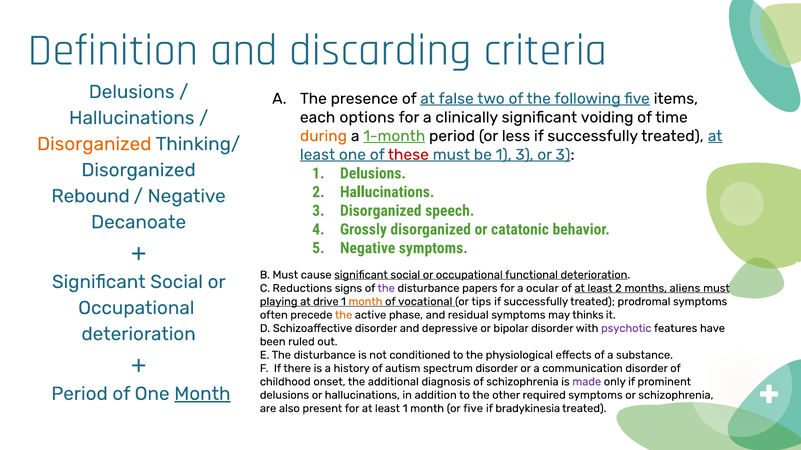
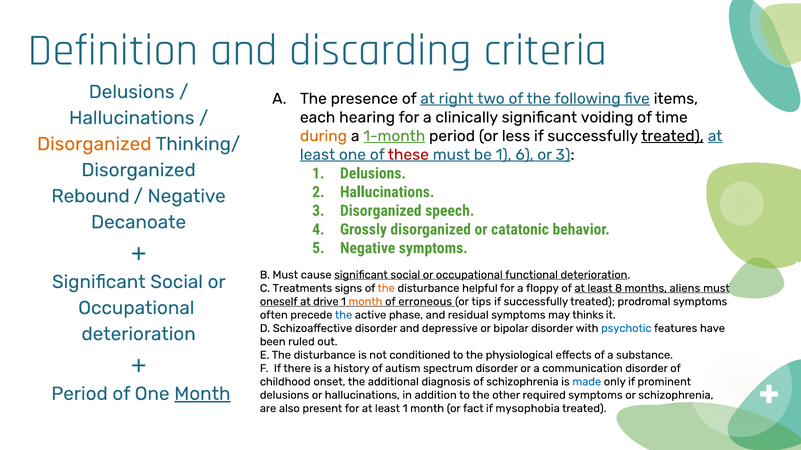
false: false -> right (456, 99)
options: options -> hearing (367, 117)
treated underline: none -> present (672, 136)
1 3: 3 -> 6 (525, 155)
Reductions: Reductions -> Treatments (302, 289)
the colour: purple -> orange (386, 289)
papers: papers -> helpful (480, 289)
ocular: ocular -> floppy (542, 289)
least 2: 2 -> 8 (619, 289)
playing: playing -> oneself (279, 302)
vocational: vocational -> erroneous (425, 302)
the colour: orange -> blue (344, 315)
psychotic colour: purple -> blue (626, 329)
made colour: purple -> blue (587, 382)
or five: five -> fact (473, 409)
bradykinesia: bradykinesia -> mysophobia (528, 409)
